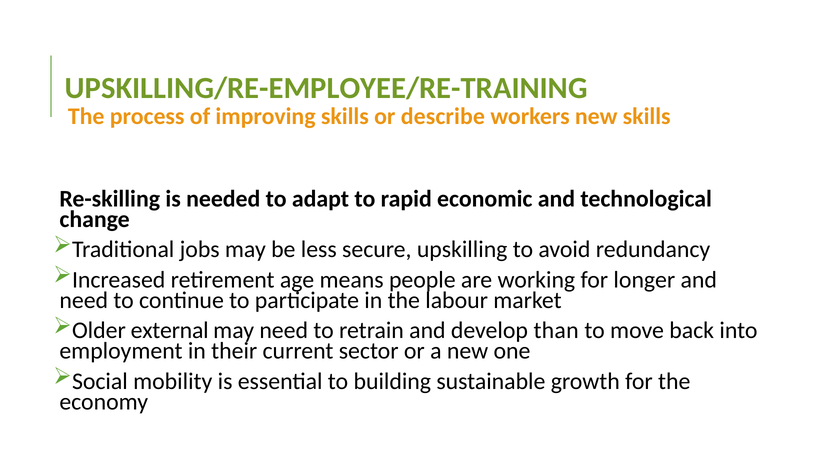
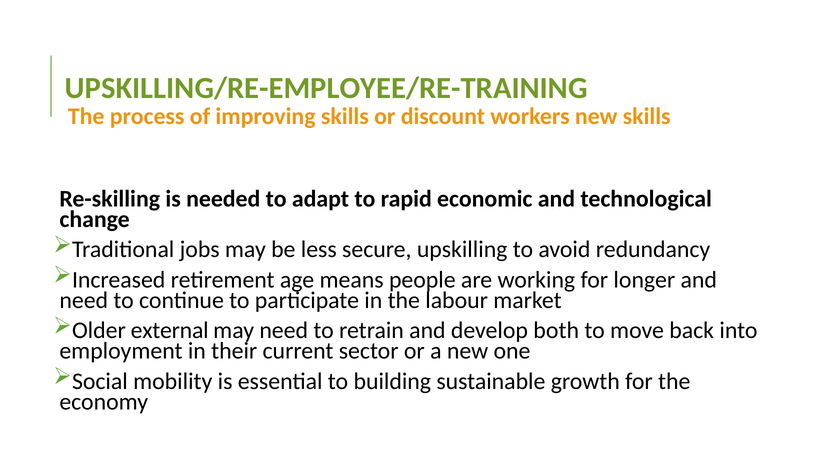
describe: describe -> discount (443, 116)
than: than -> both (556, 330)
